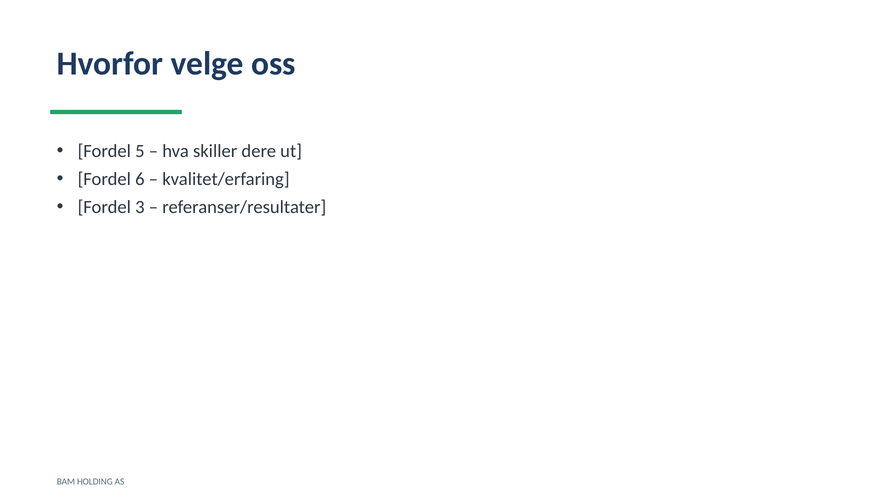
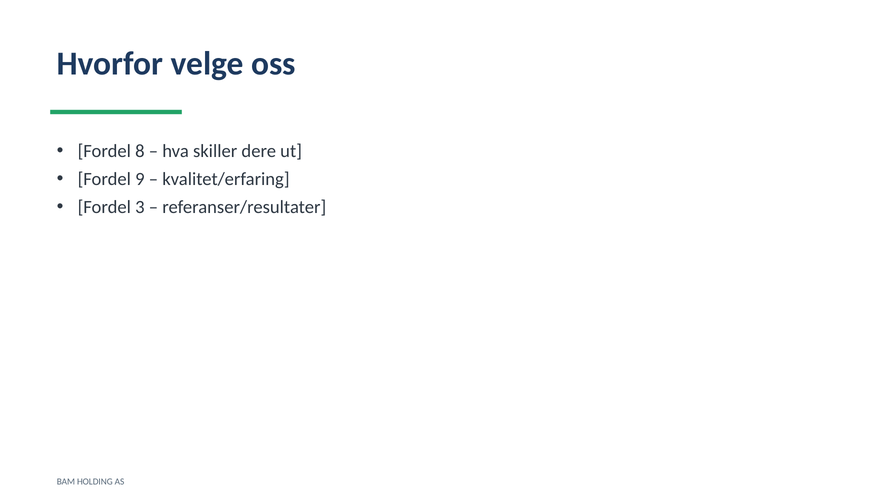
5: 5 -> 8 (140, 151)
6: 6 -> 9 (140, 179)
